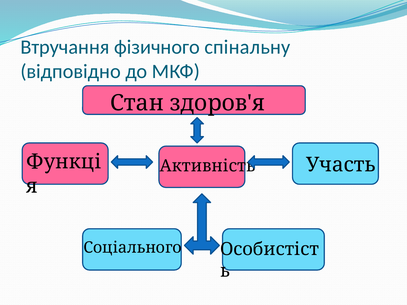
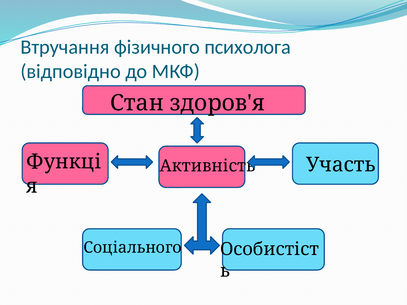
спінальну: спінальну -> психолога (248, 47)
